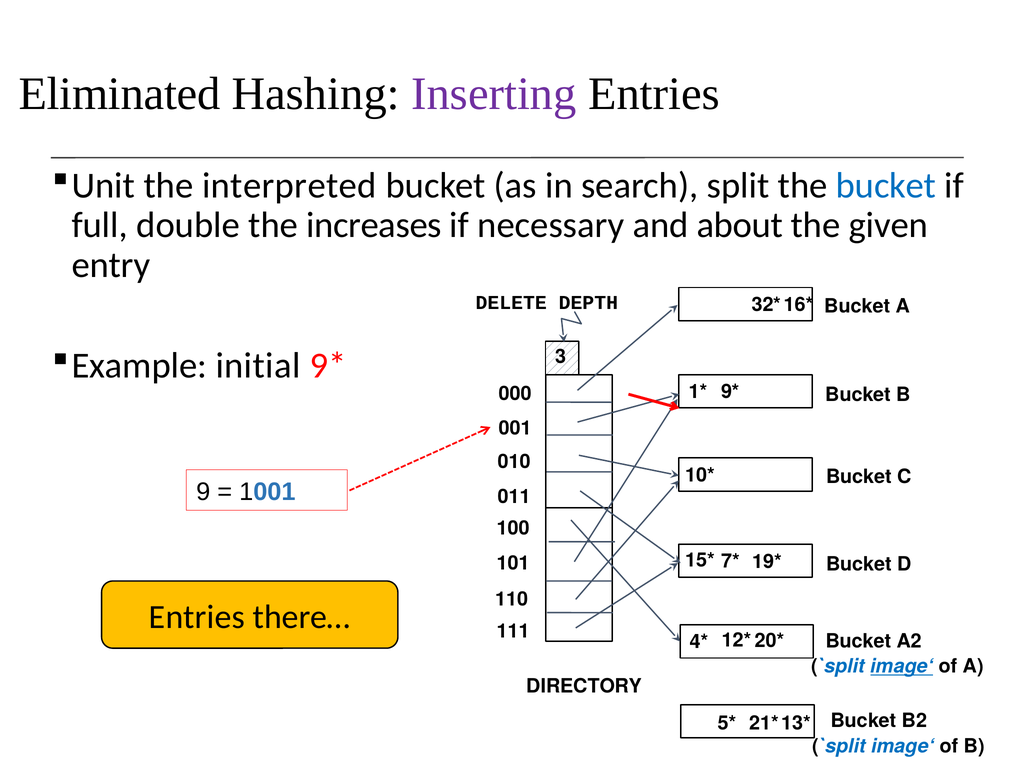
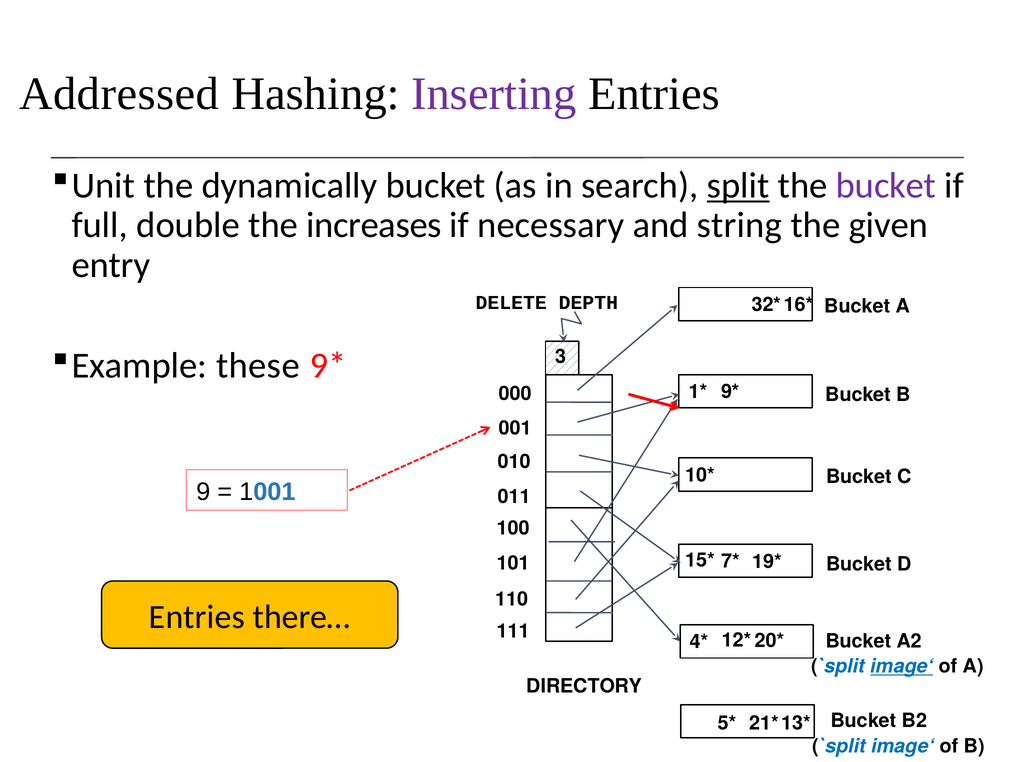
Eliminated: Eliminated -> Addressed (119, 94)
interpreted: interpreted -> dynamically (290, 186)
split underline: none -> present (738, 186)
bucket colour: blue -> purple (886, 186)
about: about -> string (740, 225)
initial: initial -> these (258, 366)
